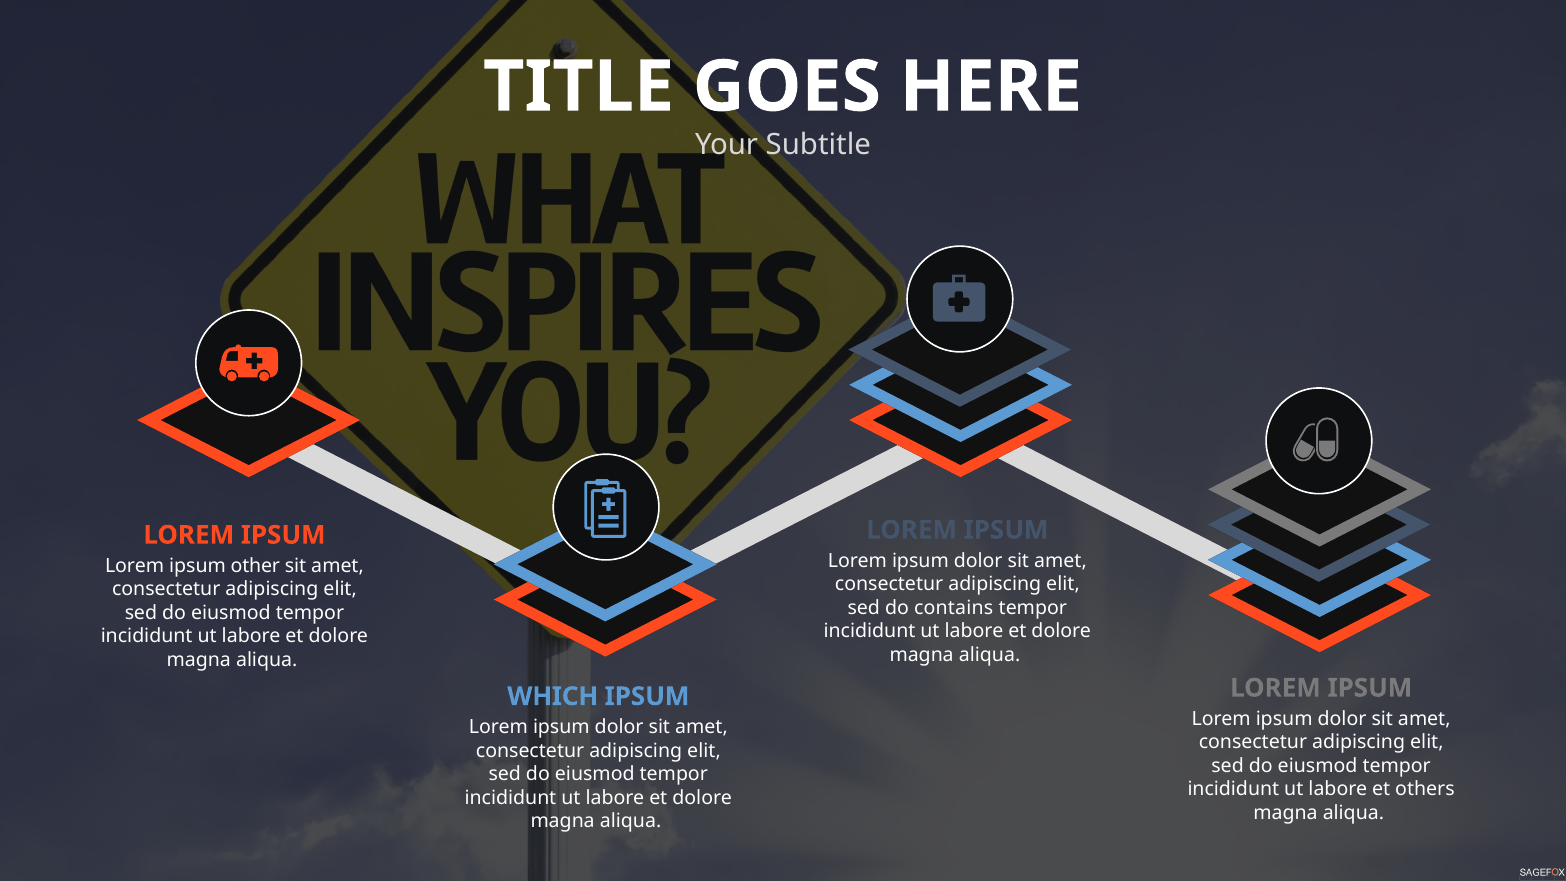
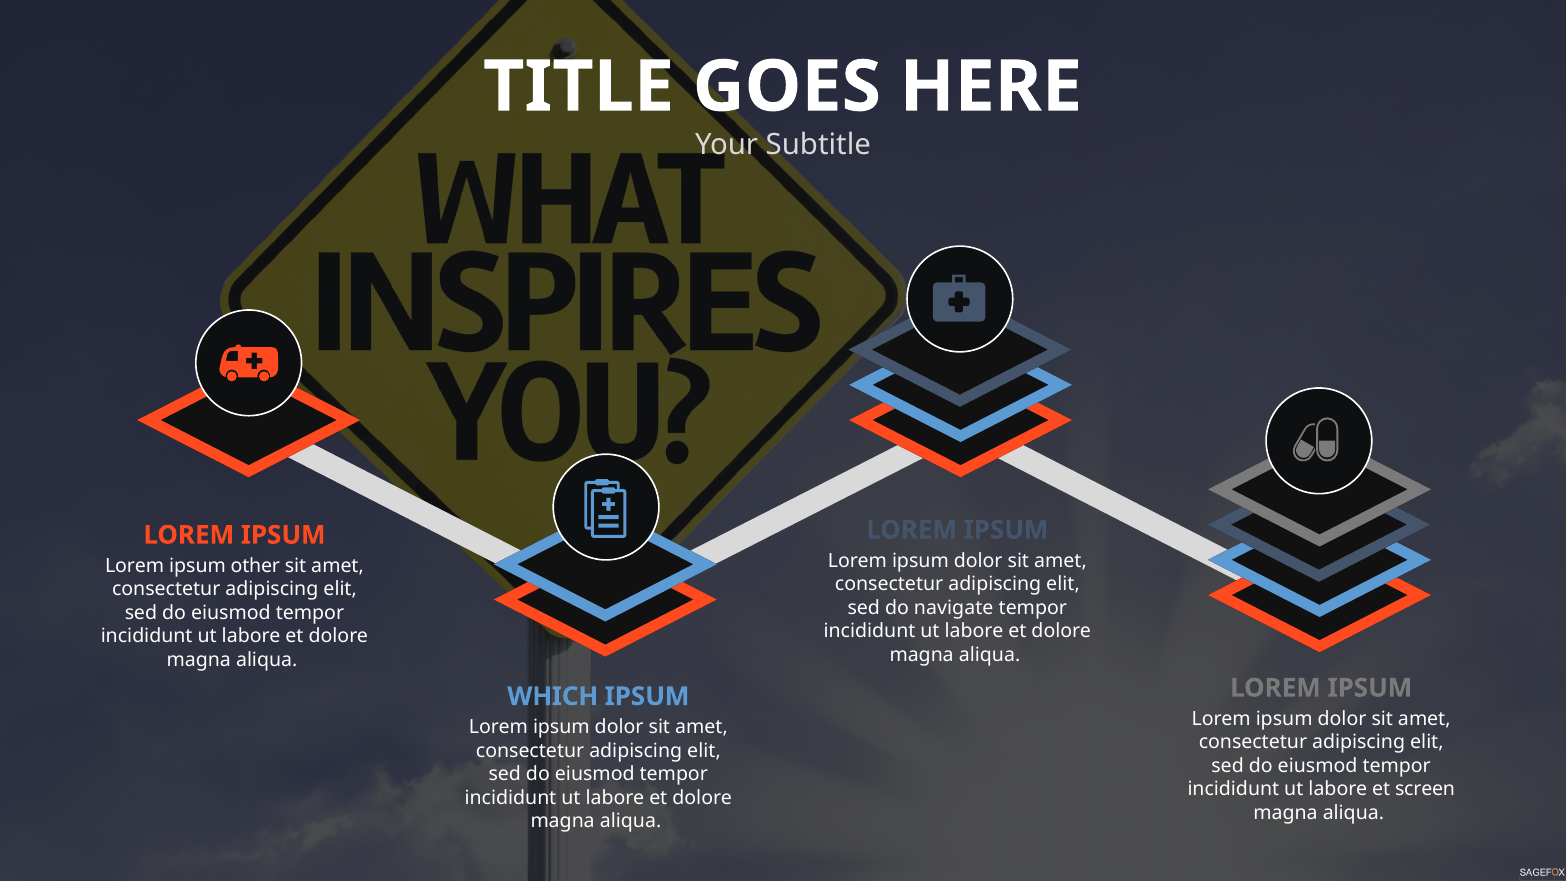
contains: contains -> navigate (954, 608)
others: others -> screen (1425, 789)
